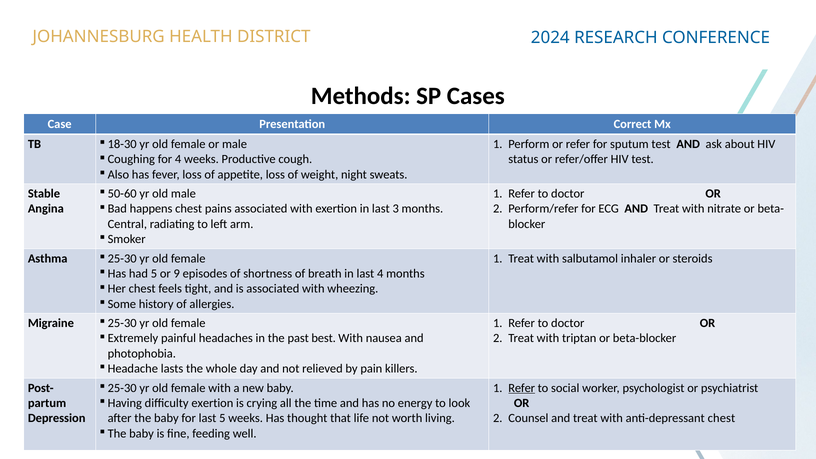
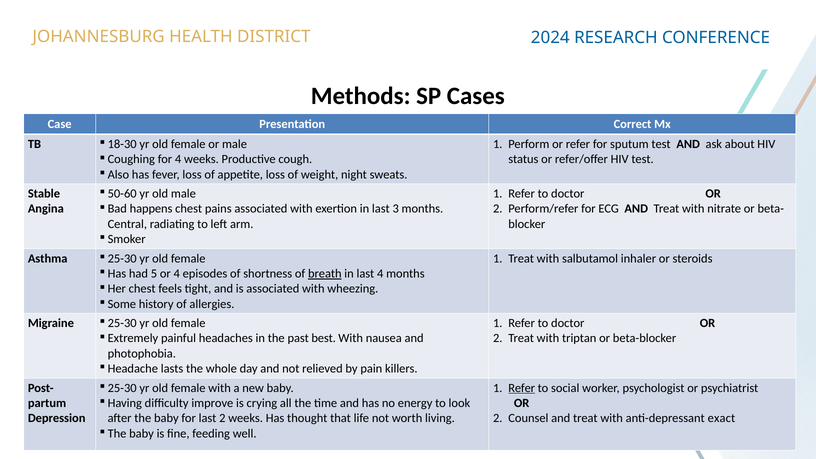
or 9: 9 -> 4 (177, 274)
breath underline: none -> present (325, 274)
diﬃculty exertion: exertion -> improve (212, 403)
last 5: 5 -> 2 (222, 418)
anti-depressant chest: chest -> exact (721, 418)
